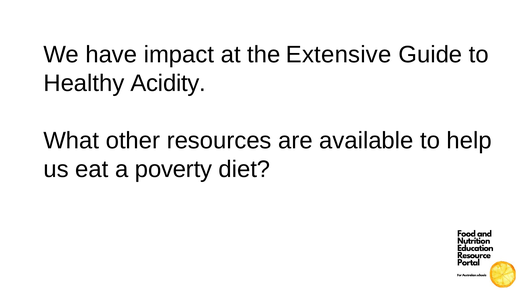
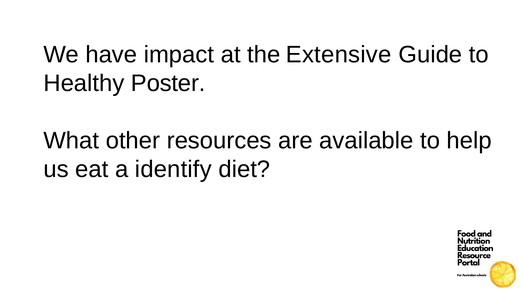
Acidity: Acidity -> Poster (168, 83)
poverty: poverty -> identify (173, 169)
